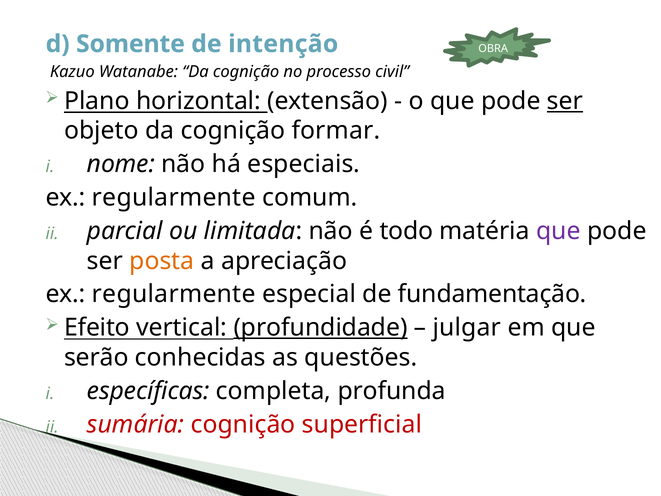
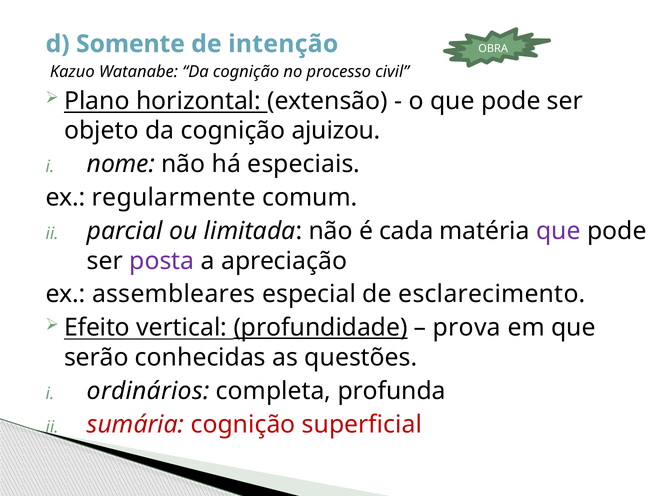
ser underline: present -> none (565, 101)
formar: formar -> ajuizou (336, 131)
todo: todo -> cada (406, 231)
posta colour: orange -> purple (162, 261)
regularmente: regularmente -> assembleares (174, 294)
fundamentação: fundamentação -> esclarecimento (492, 294)
julgar: julgar -> prova (467, 328)
específicas: específicas -> ordinários (148, 391)
